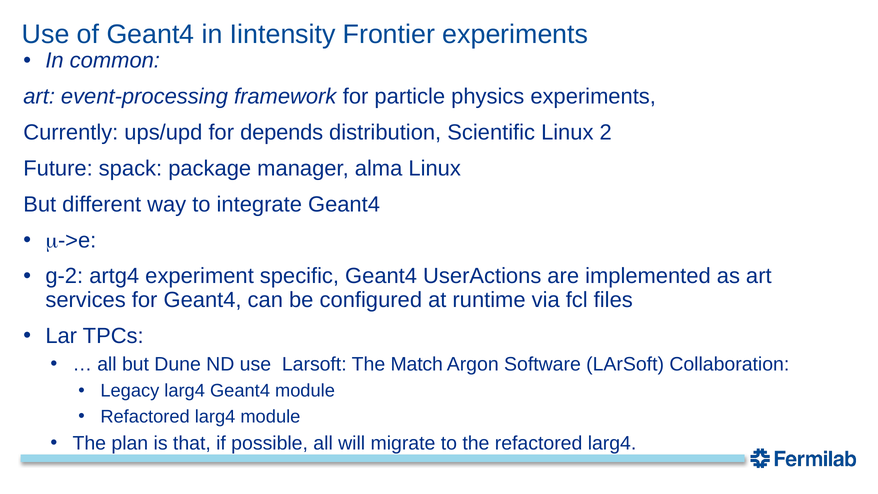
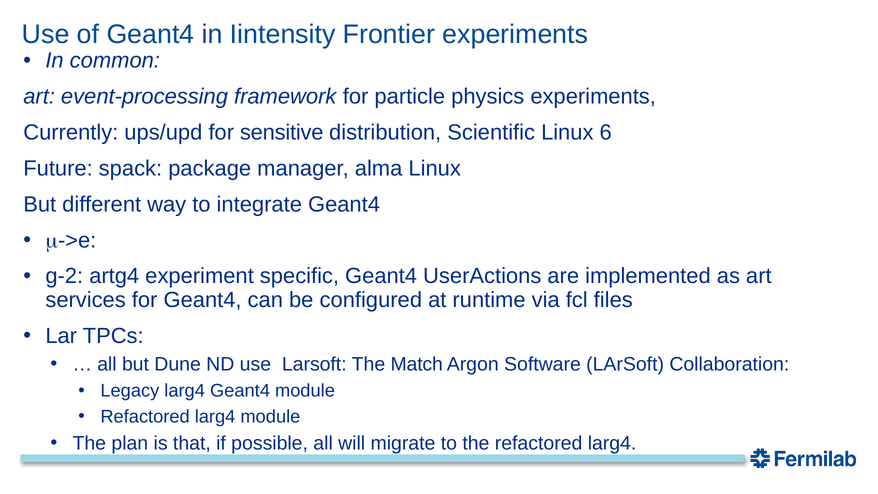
depends: depends -> sensitive (282, 133)
2: 2 -> 6 (606, 133)
